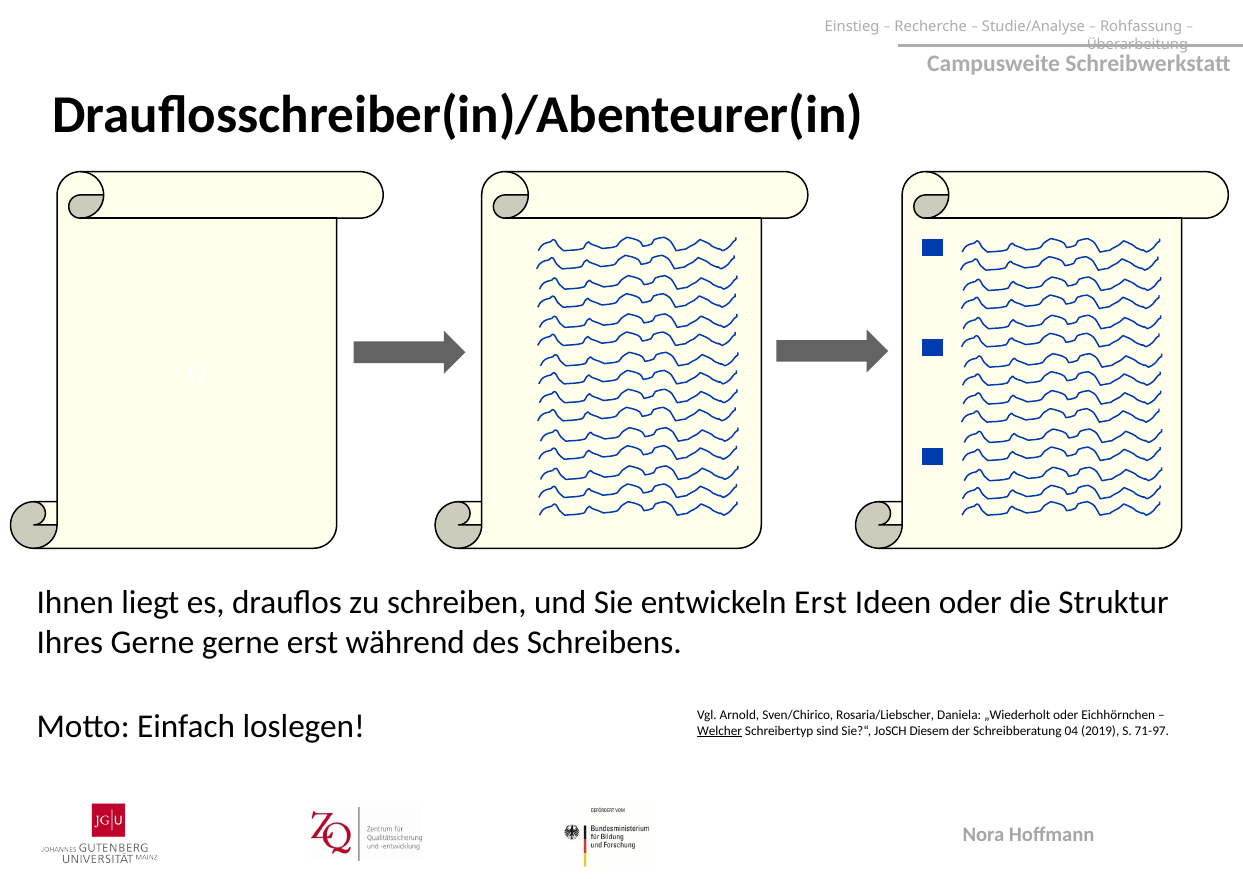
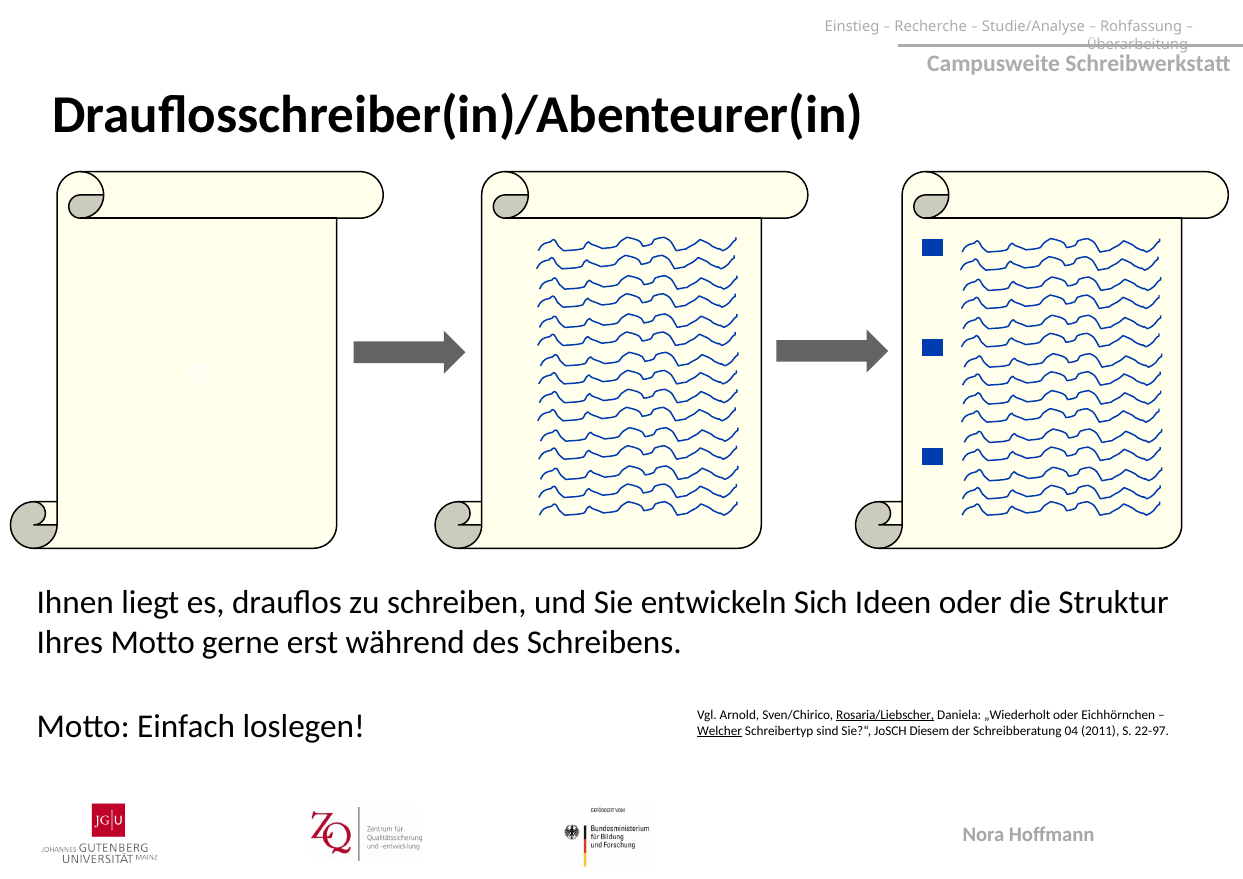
entwickeln Erst: Erst -> Sich (821, 602)
Ihres Gerne: Gerne -> Motto (153, 642)
Rosaria/Liebscher underline: none -> present (885, 715)
2019: 2019 -> 2011 (1100, 731)
71-97: 71-97 -> 22-97 (1152, 731)
